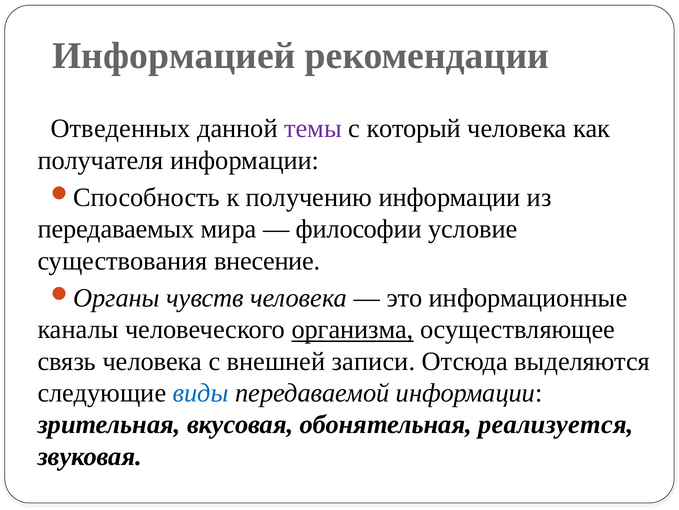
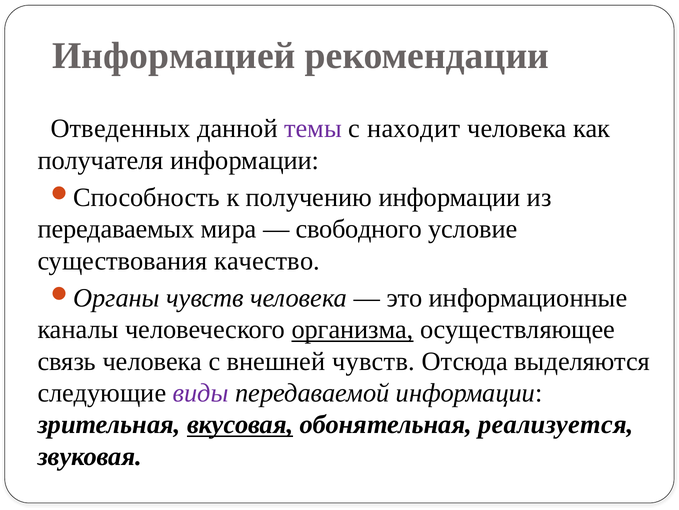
который: который -> находит (414, 129)
философии: философии -> свободного (359, 229)
внесение: внесение -> качество (267, 260)
внешней записи: записи -> чувств (373, 361)
виды colour: blue -> purple (201, 392)
вкусовая underline: none -> present (240, 424)
